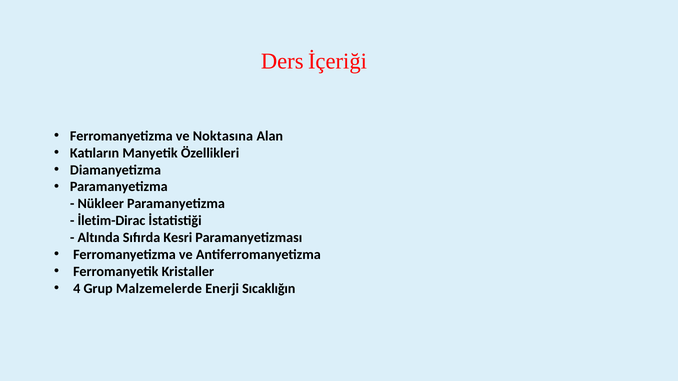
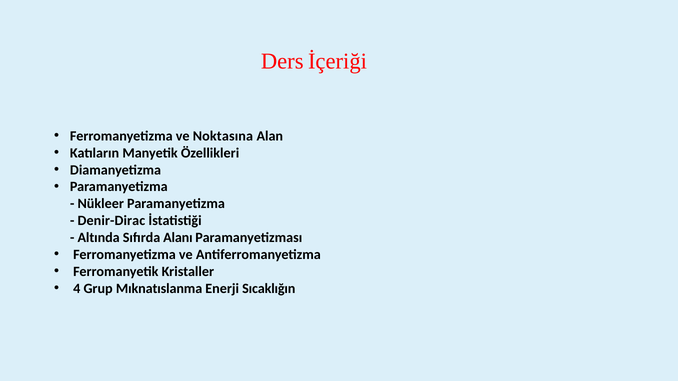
İletim-Dirac: İletim-Dirac -> Denir-Dirac (111, 221)
Kesri: Kesri -> Alanı (178, 238)
Malzemelerde: Malzemelerde -> Mıknatıslanma (159, 289)
